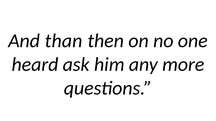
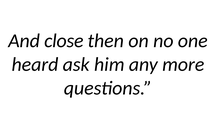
than: than -> close (64, 41)
